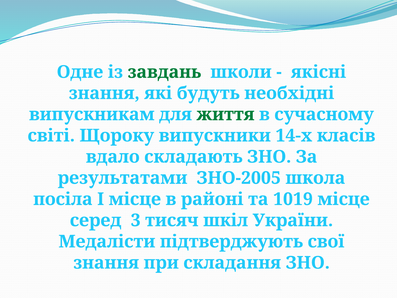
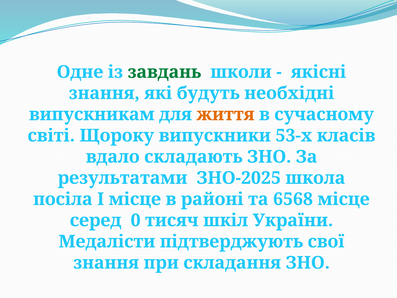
життя colour: green -> orange (226, 114)
14-х: 14-х -> 53-х (294, 136)
ЗНО-2005: ЗНО-2005 -> ЗНО-2025 (239, 178)
1019: 1019 -> 6568 (293, 199)
3: 3 -> 0 (136, 220)
